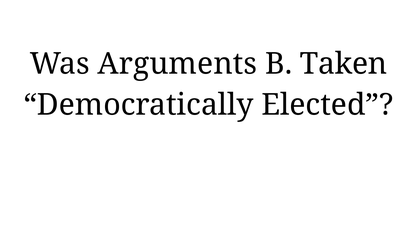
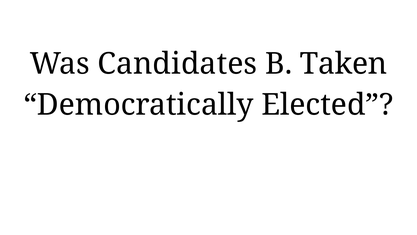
Arguments: Arguments -> Candidates (177, 64)
